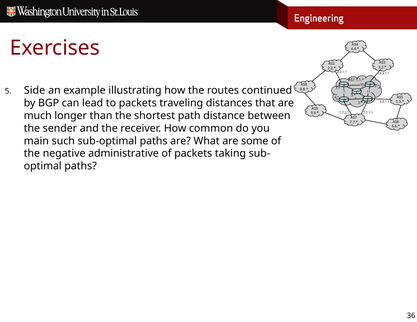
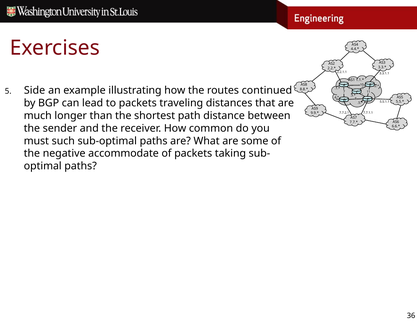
main: main -> must (36, 141)
administrative: administrative -> accommodate (123, 154)
